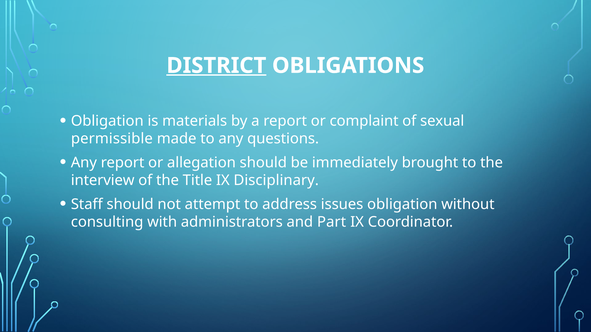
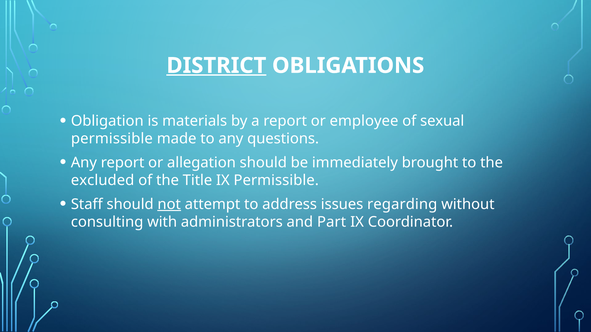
complaint: complaint -> employee (364, 121)
interview: interview -> excluded (103, 181)
IX Disciplinary: Disciplinary -> Permissible (276, 181)
not underline: none -> present (169, 204)
issues obligation: obligation -> regarding (402, 204)
